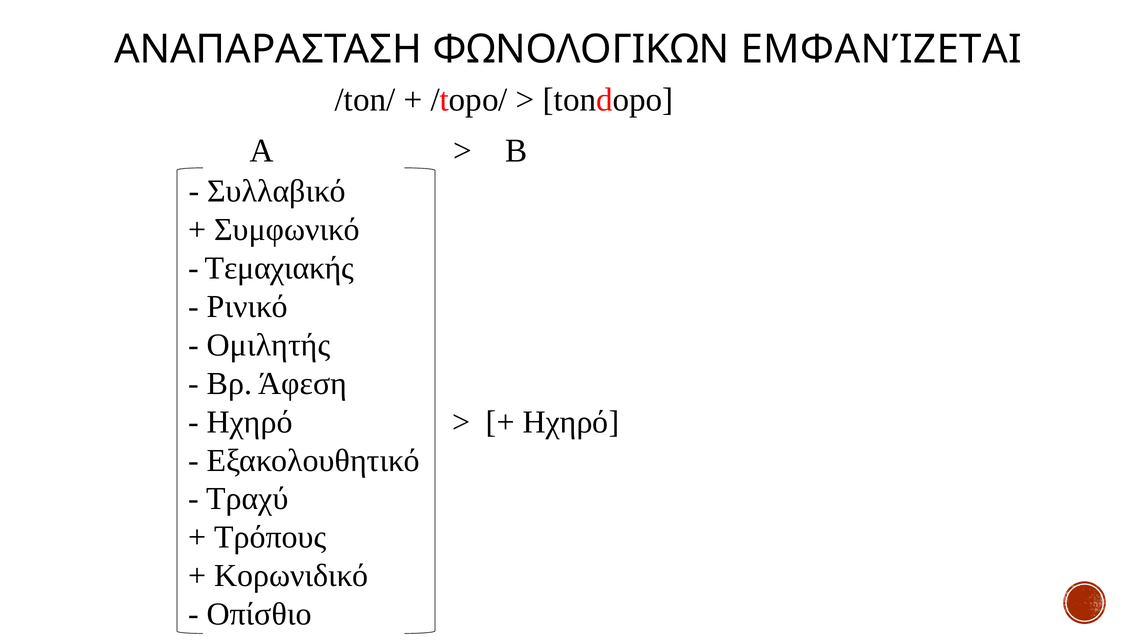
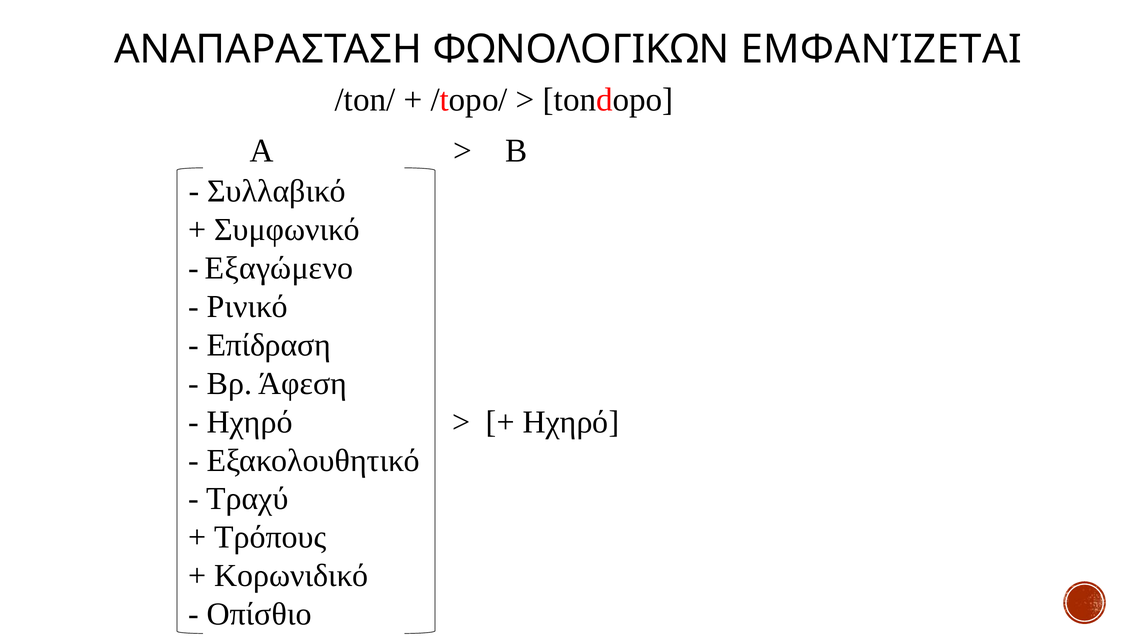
Τεμαχιακής: Τεμαχιακής -> Εξαγώμενο (279, 268)
Ομιλητής: Ομιλητής -> Επίδραση (269, 345)
